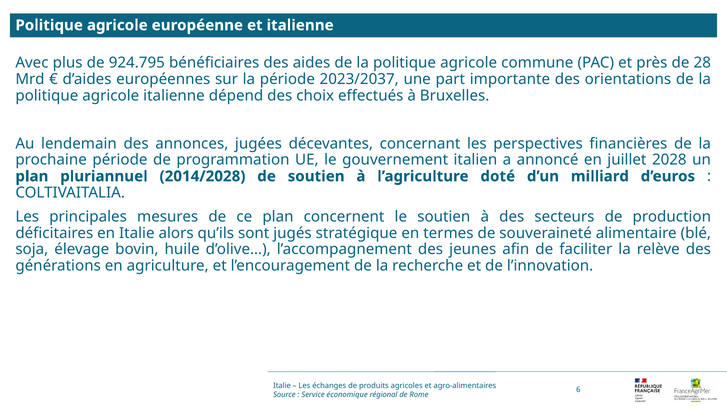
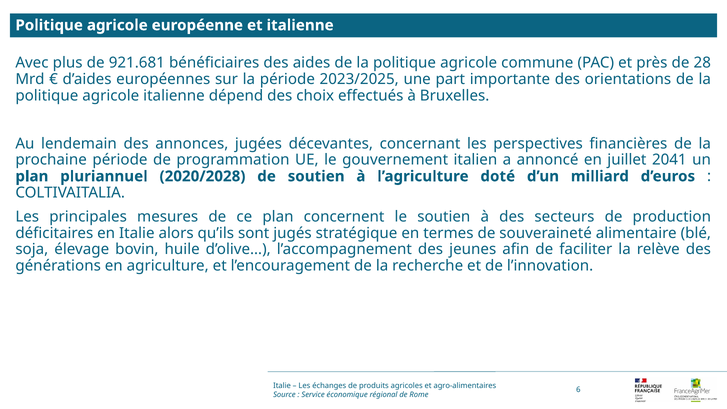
924.795: 924.795 -> 921.681 (137, 63)
2023/2037: 2023/2037 -> 2023/2025 (359, 79)
2028: 2028 -> 2041 (669, 160)
2014/2028: 2014/2028 -> 2020/2028 (202, 176)
